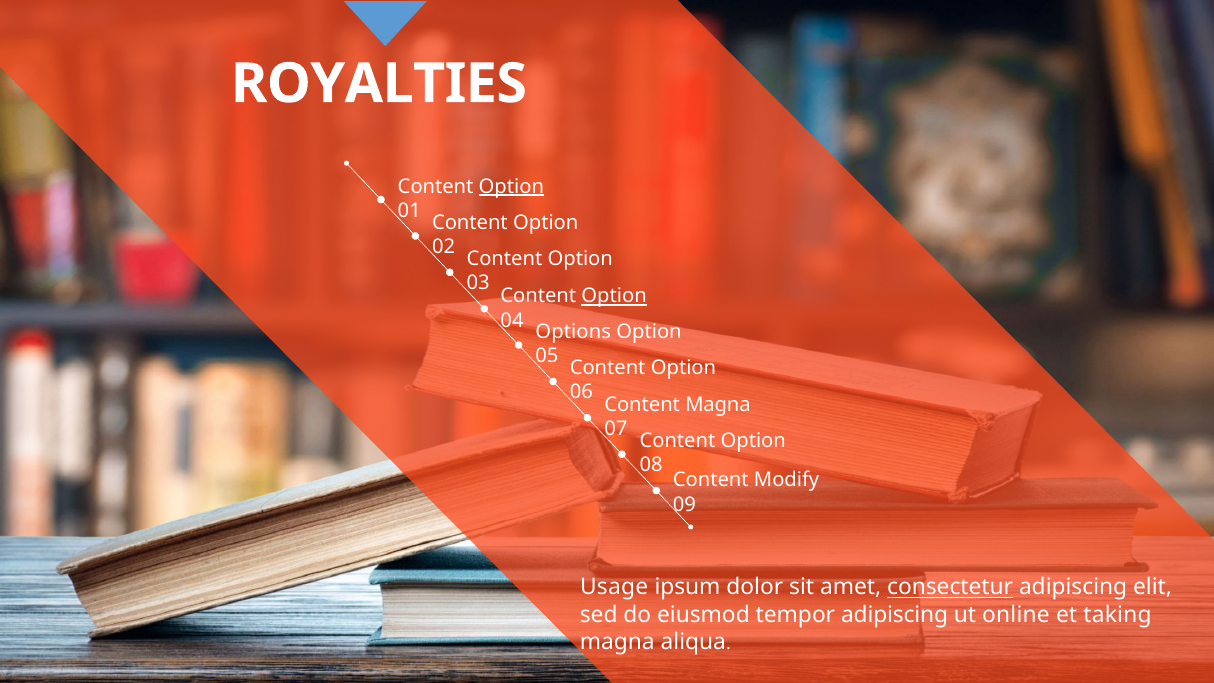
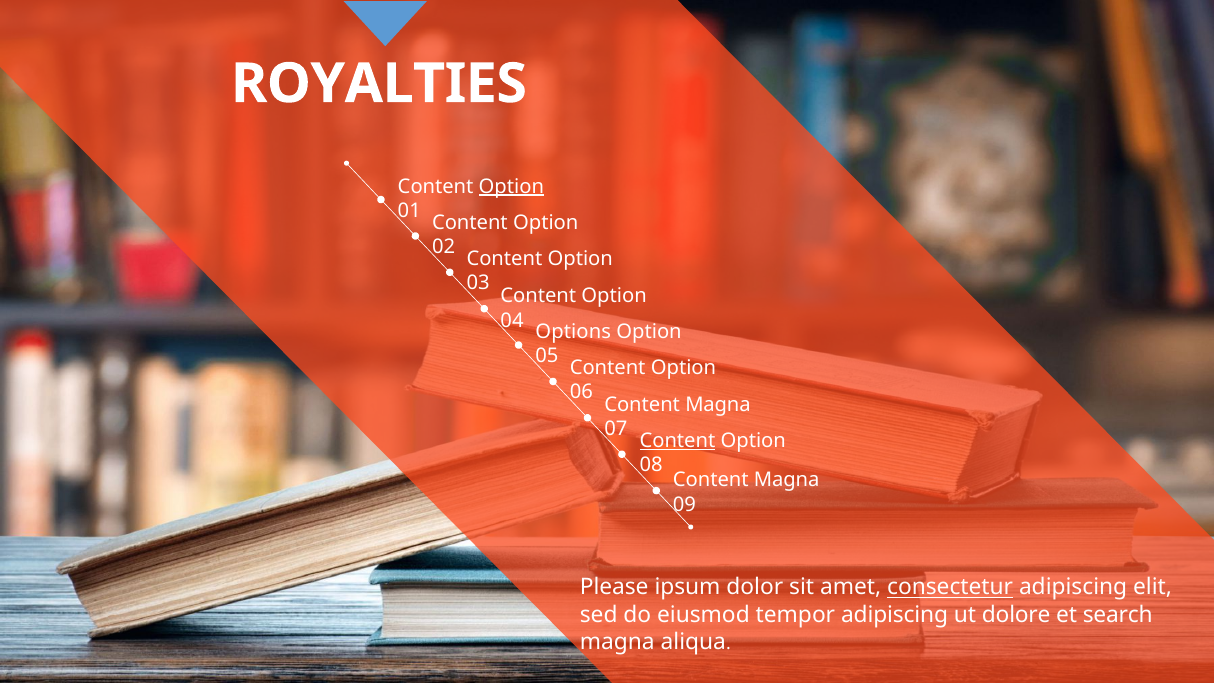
Option underline: present -> none (614, 296)
Content underline: none -> present (677, 441)
Modify: Modify -> Magna (787, 480)
Usage: Usage -> Please (614, 587)
online: online -> dolore (1016, 615)
taking: taking -> search (1118, 615)
